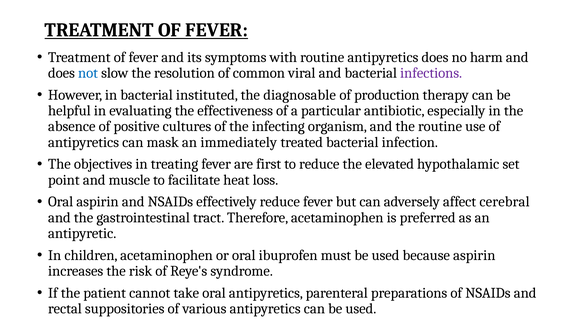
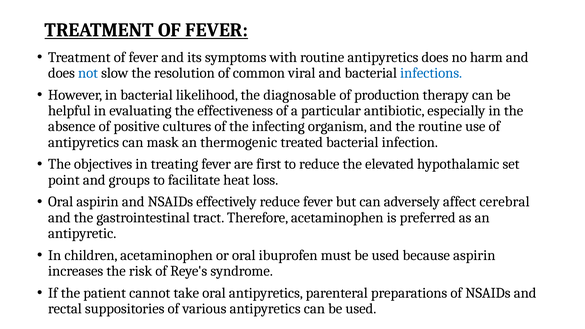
infections colour: purple -> blue (431, 73)
instituted: instituted -> likelihood (207, 95)
immediately: immediately -> thermogenic (239, 142)
muscle: muscle -> groups (129, 180)
